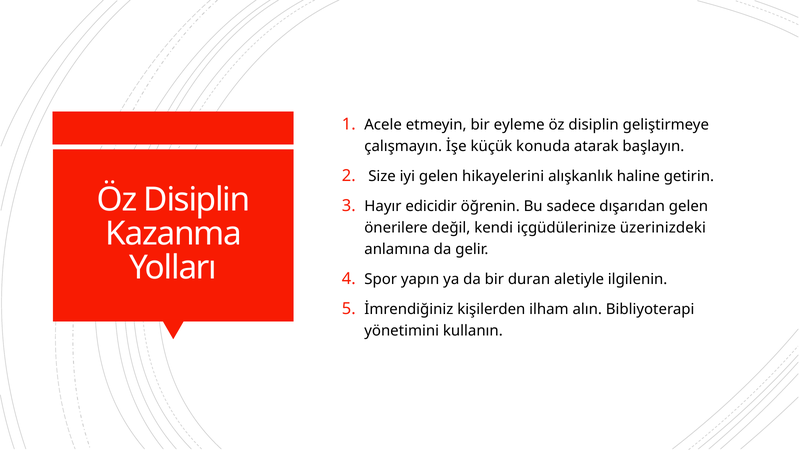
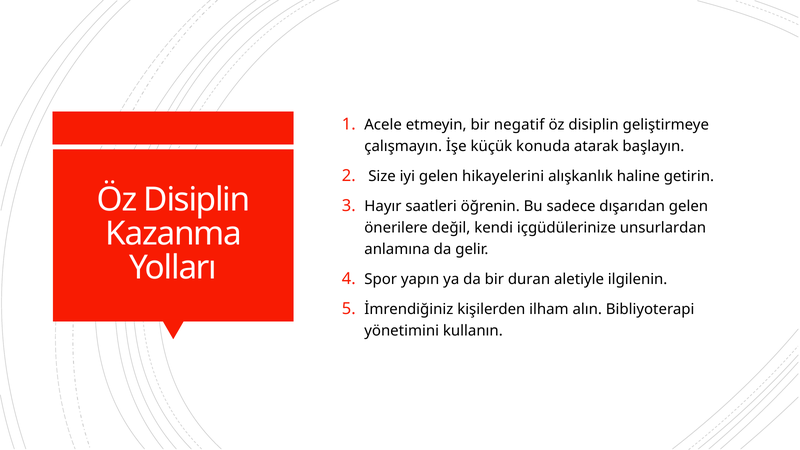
eyleme: eyleme -> negatif (519, 125)
edicidir: edicidir -> saatleri (431, 206)
üzerinizdeki: üzerinizdeki -> unsurlardan (663, 228)
